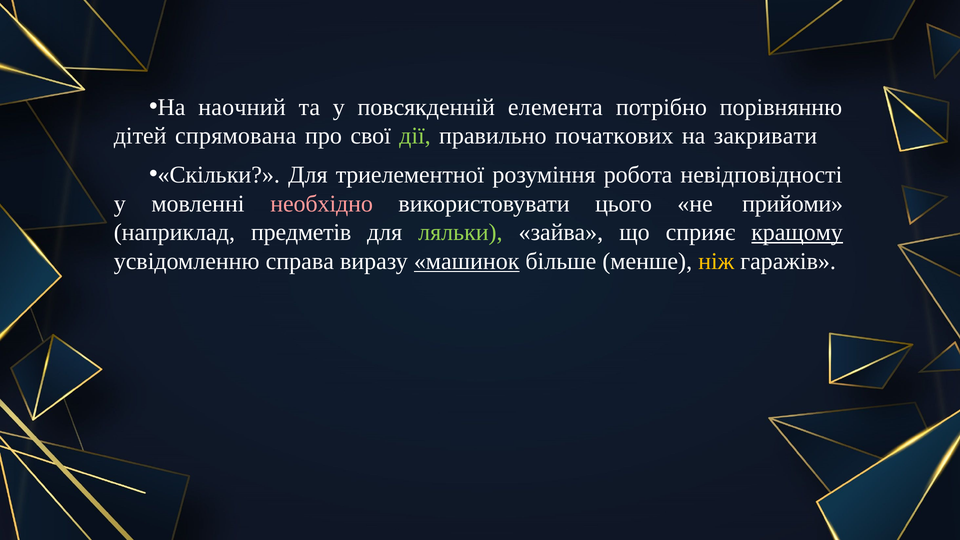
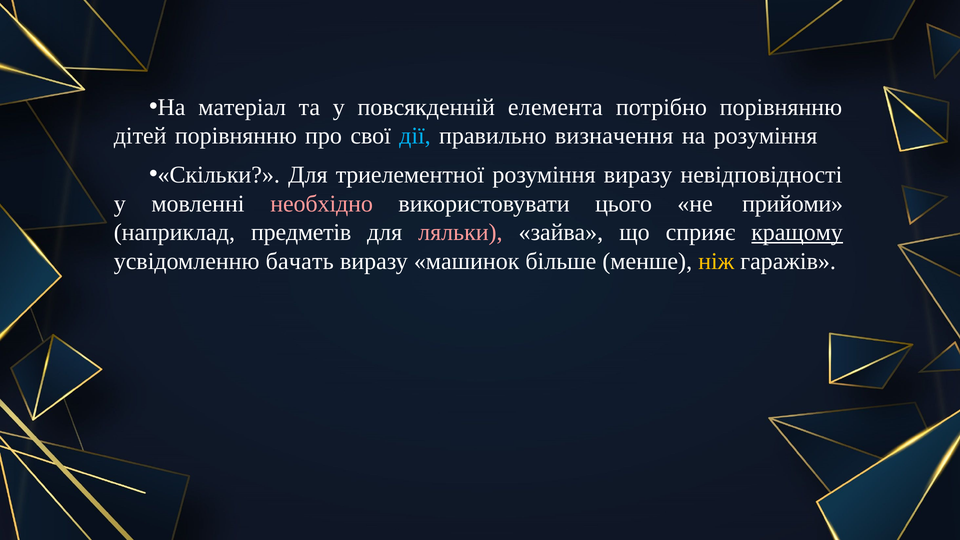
наочний: наочний -> матеріал (242, 107)
дітей спрямована: спрямована -> порівнянню (236, 136)
дії colour: light green -> light blue (415, 136)
початкових: початкових -> визначення (614, 136)
на закривати: закривати -> розуміння (766, 136)
розуміння робота: робота -> виразу (638, 175)
ляльки colour: light green -> pink (460, 232)
справа: справа -> бачать (300, 261)
машинок underline: present -> none (467, 261)
